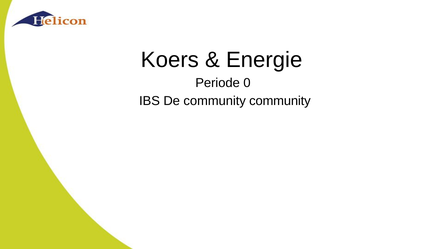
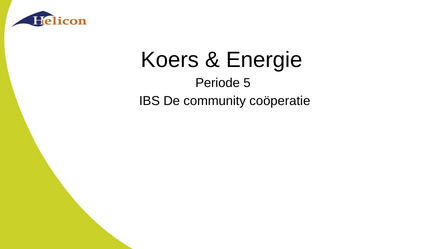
0: 0 -> 5 (247, 83)
community community: community -> coöperatie (280, 101)
